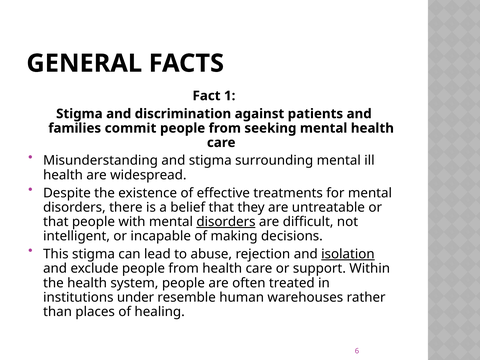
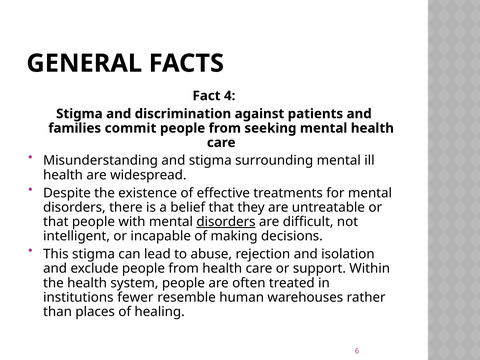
1: 1 -> 4 (230, 96)
isolation underline: present -> none (348, 254)
under: under -> fewer (135, 297)
